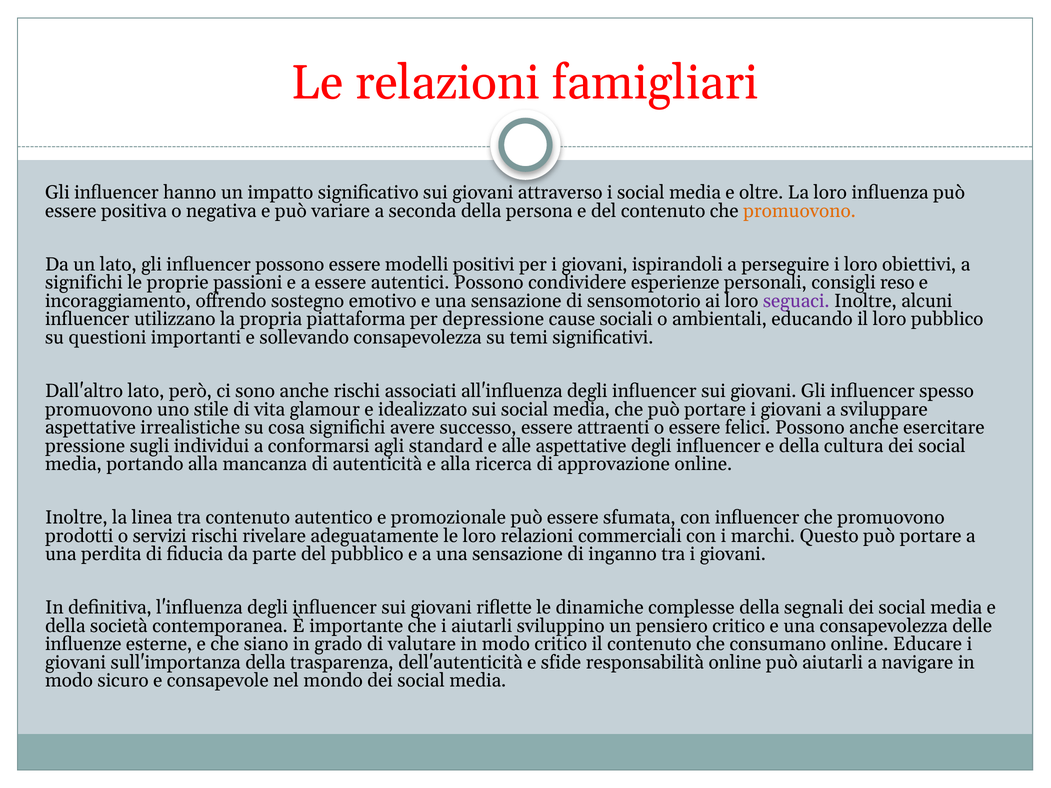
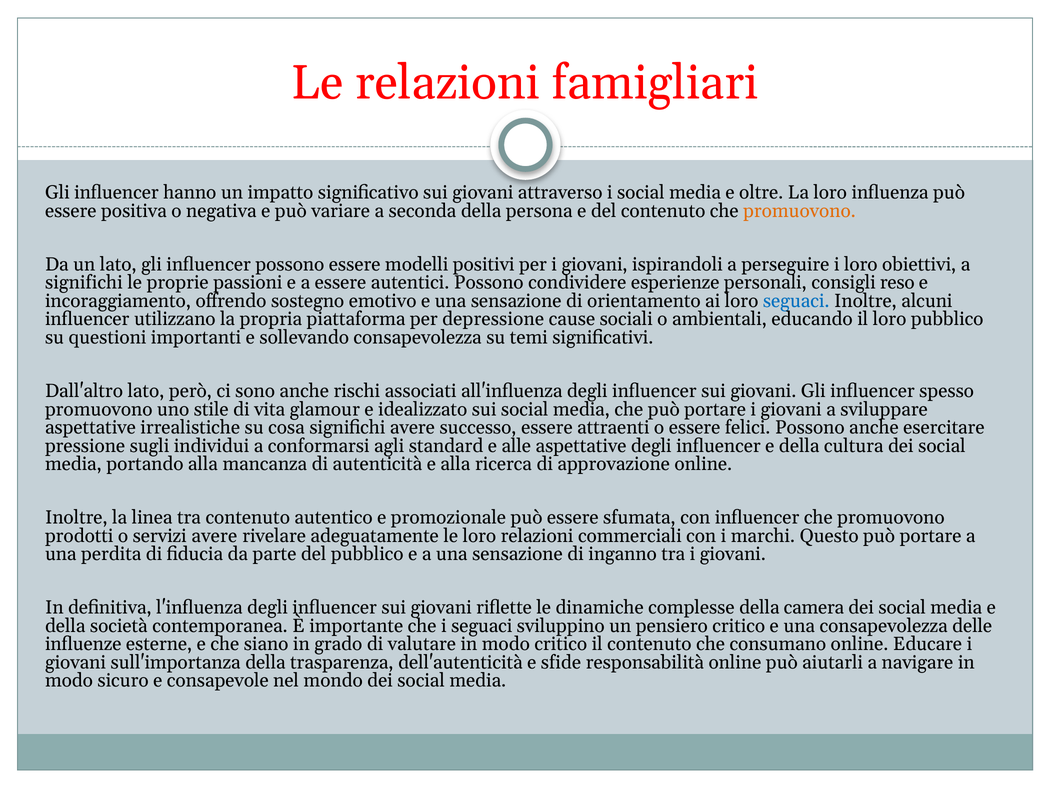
sensomotorio: sensomotorio -> orientamento (644, 301)
seguaci colour: purple -> blue (796, 301)
servizi rischi: rischi -> avere (214, 536)
segnali: segnali -> camera (814, 608)
i aiutarli: aiutarli -> seguaci (482, 626)
